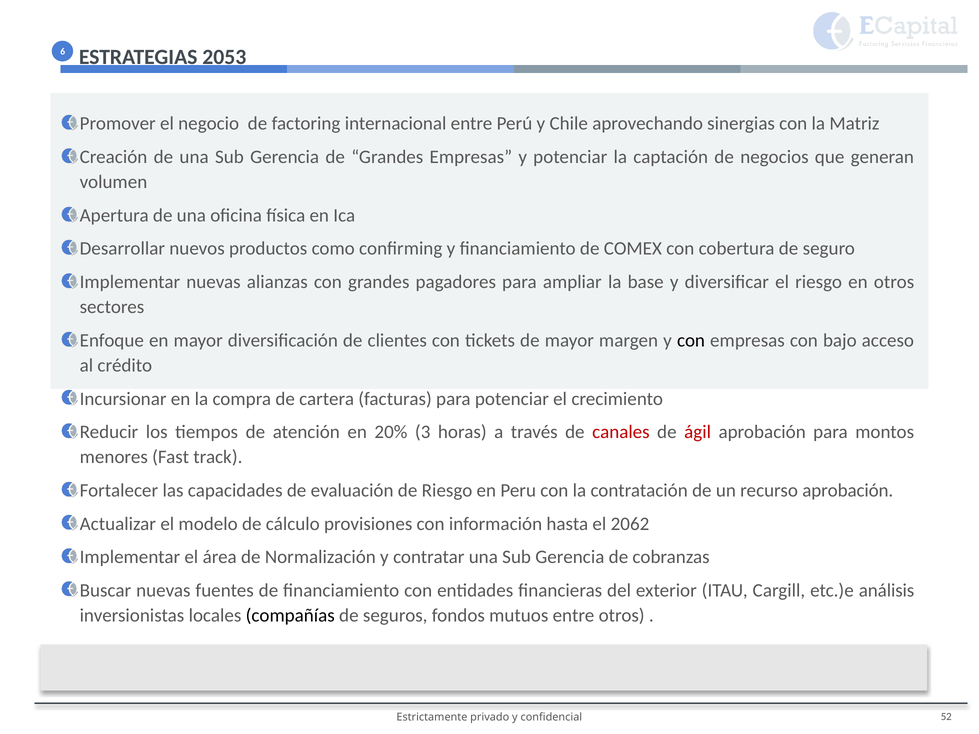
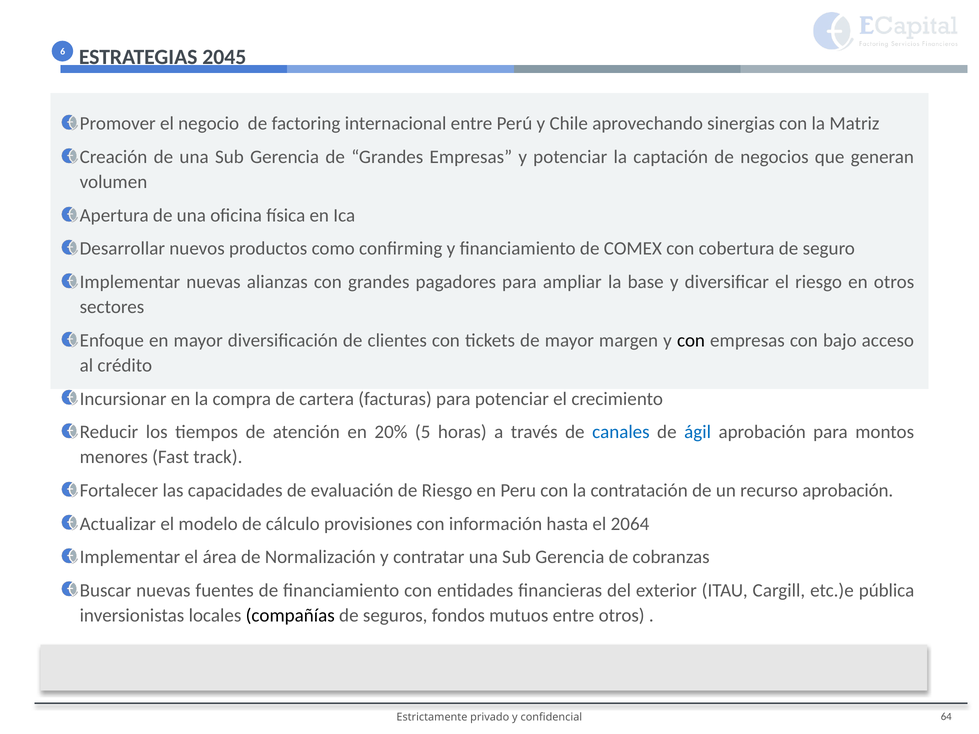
2053: 2053 -> 2045 (224, 57)
3: 3 -> 5 (423, 432)
canales colour: red -> blue (621, 432)
ágil colour: red -> blue (698, 432)
2062: 2062 -> 2064 (630, 524)
análisis: análisis -> pública (887, 591)
52: 52 -> 64 (946, 717)
